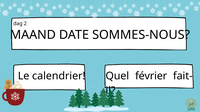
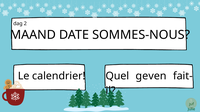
février: février -> geven (151, 76)
